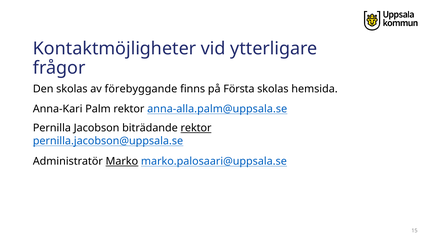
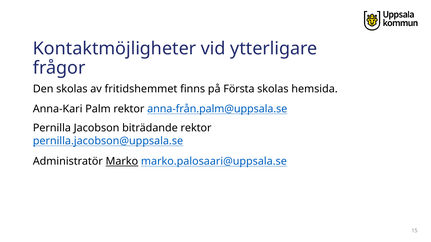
förebyggande: förebyggande -> fritidshemmet (141, 89)
anna-alla.palm@uppsala.se: anna-alla.palm@uppsala.se -> anna-från.palm@uppsala.se (217, 109)
rektor underline: present -> none (196, 128)
